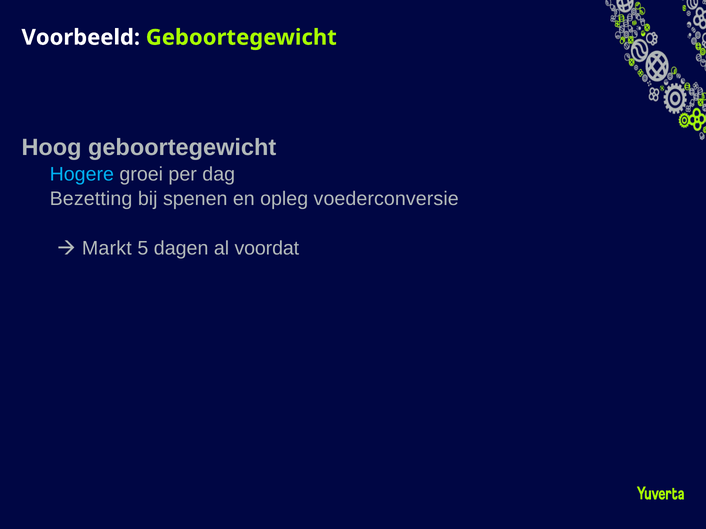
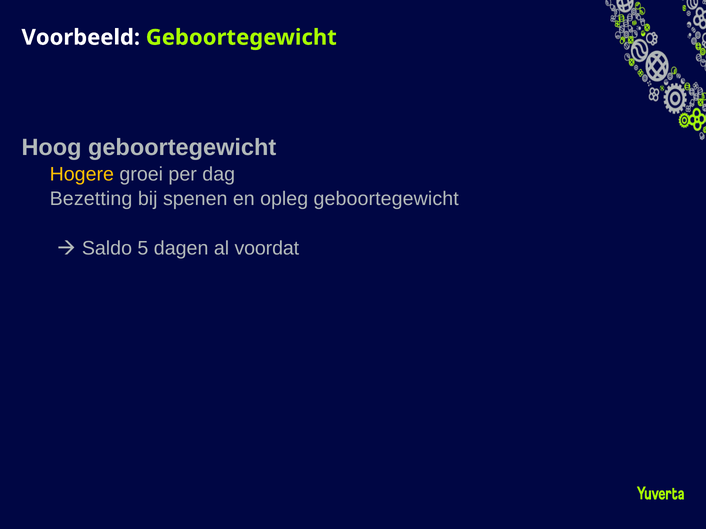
Hogere colour: light blue -> yellow (82, 174)
opleg voederconversie: voederconversie -> geboortegewicht (386, 199)
Markt: Markt -> Saldo (107, 248)
